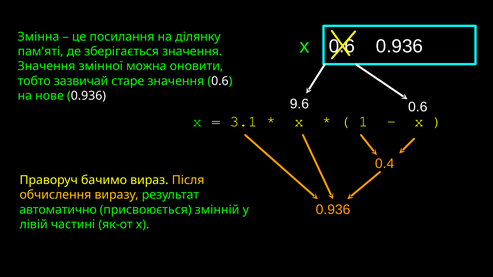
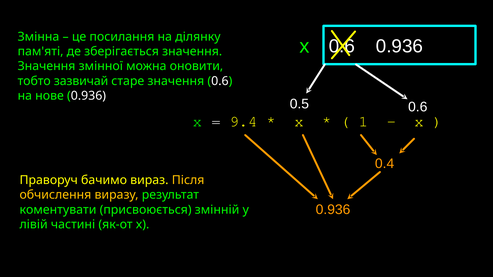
9.6: 9.6 -> 0.5 (299, 104)
3.1: 3.1 -> 9.4 (244, 122)
автоматично: автоматично -> коментувати (58, 210)
